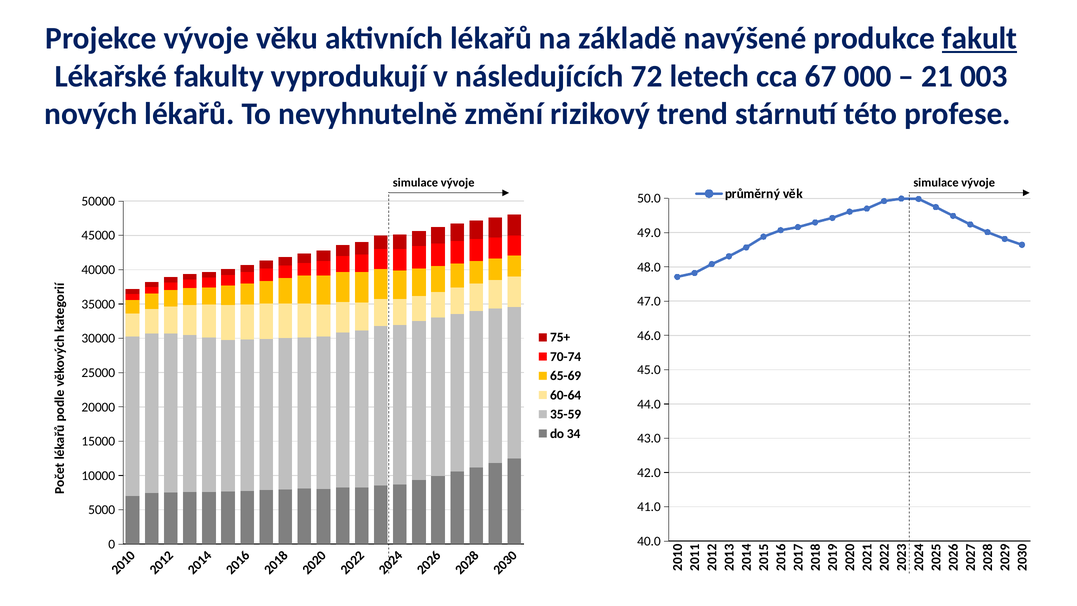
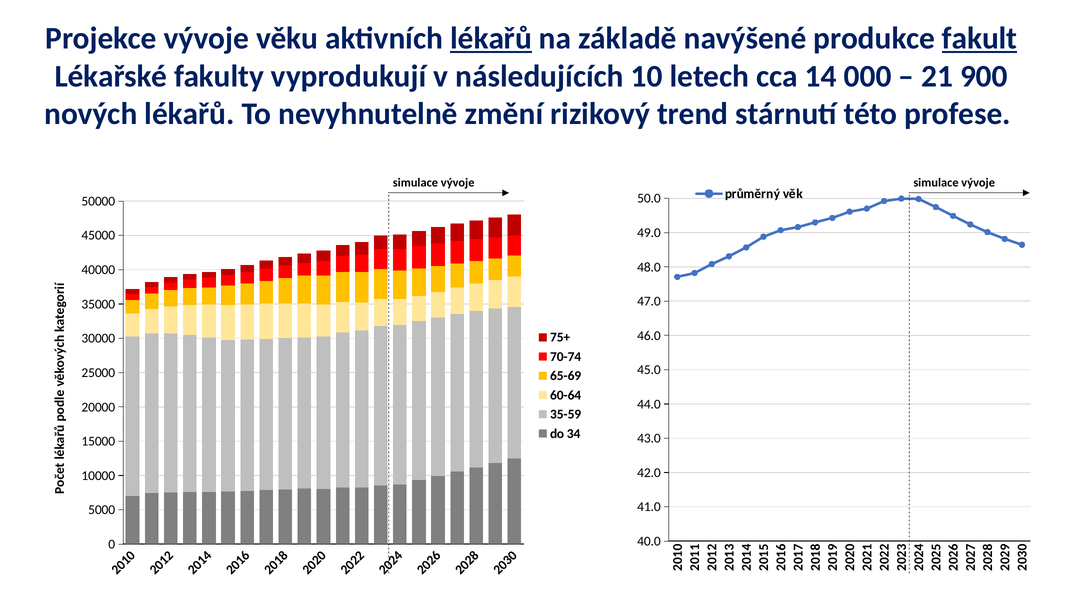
lékařů underline: none -> present (491, 38)
72: 72 -> 10 (647, 76)
67: 67 -> 14 (821, 76)
003: 003 -> 900 (984, 76)
